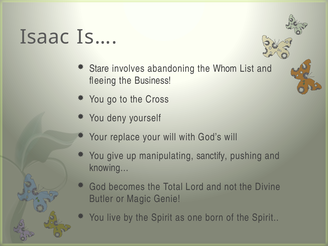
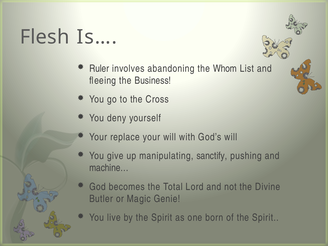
Isaac: Isaac -> Flesh (45, 37)
Stare: Stare -> Ruler (99, 68)
knowing…: knowing… -> machine… (109, 168)
